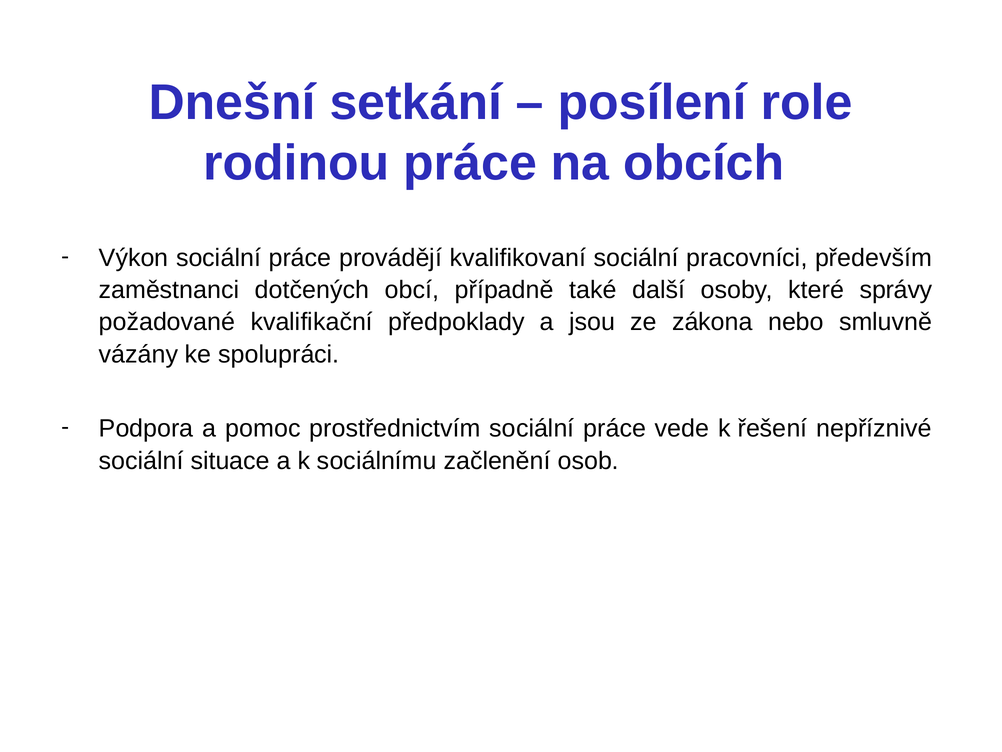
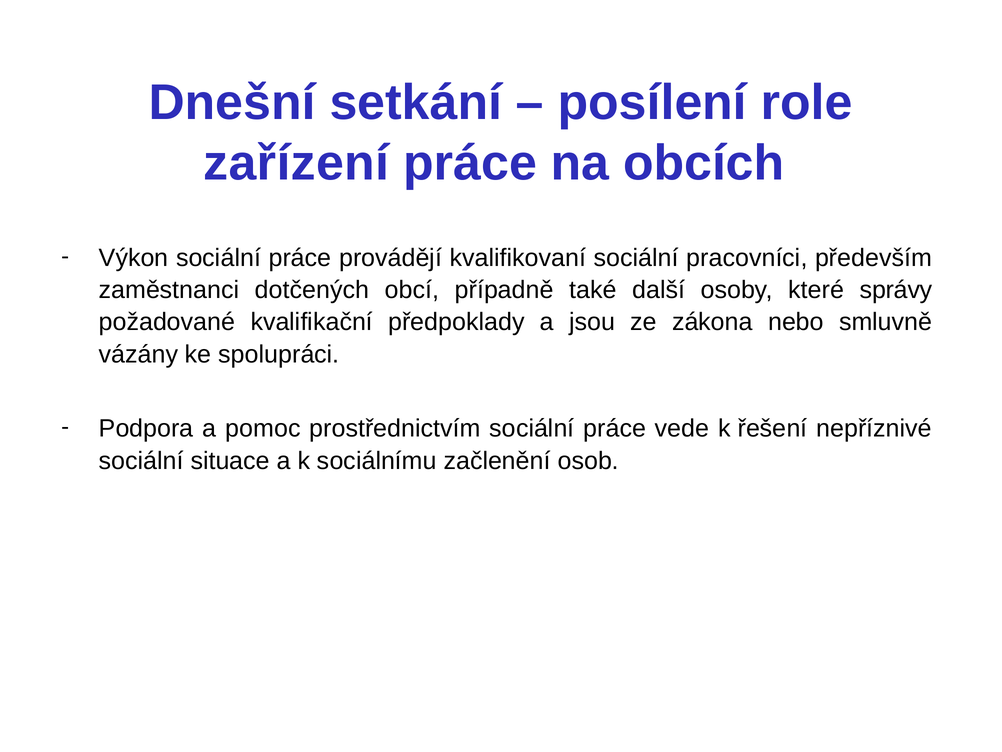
rodinou: rodinou -> zařízení (296, 163)
